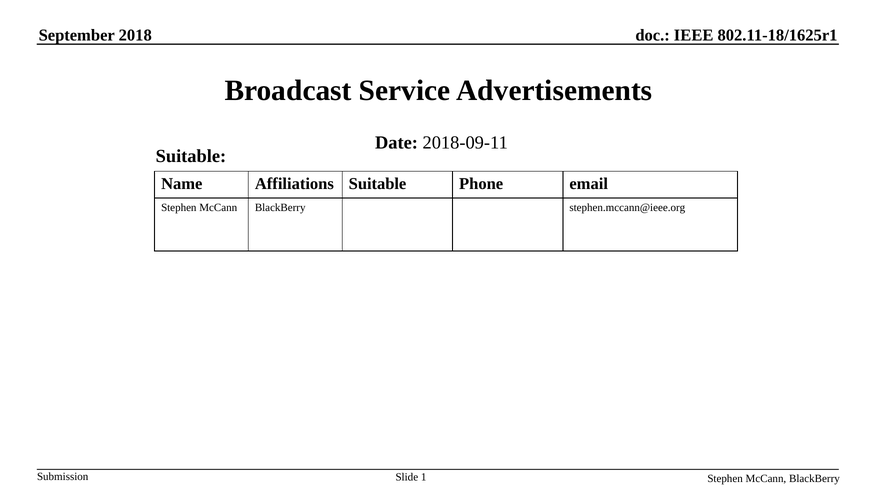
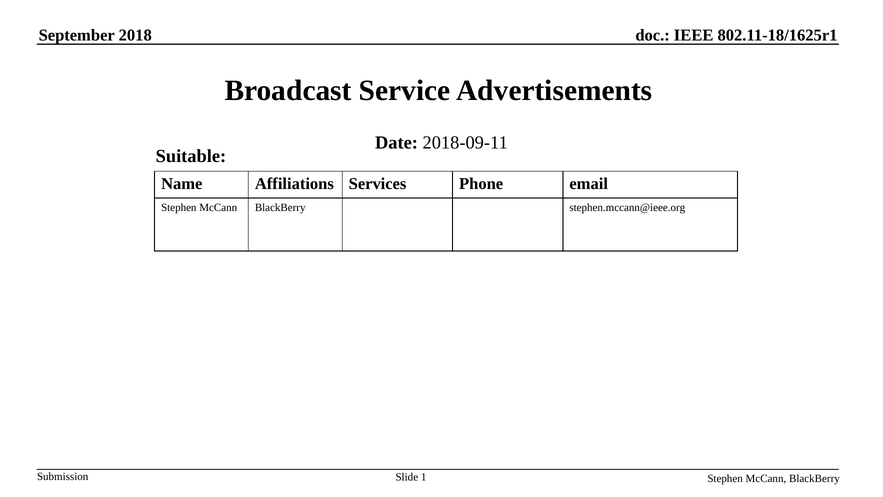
Affiliations Suitable: Suitable -> Services (378, 184)
